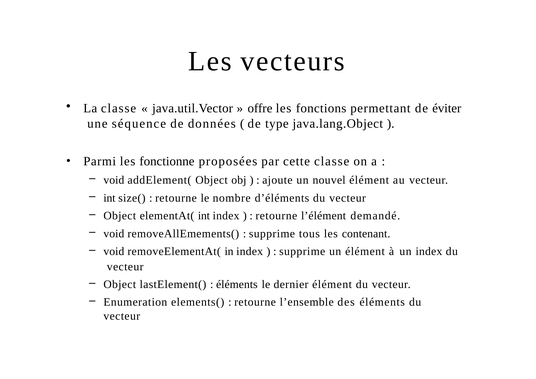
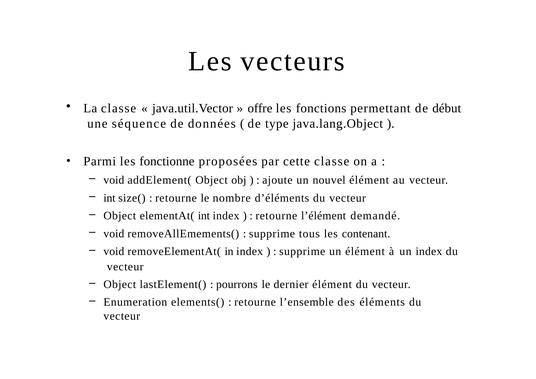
éviter: éviter -> début (447, 108)
éléments: éléments -> pourrons (237, 285)
